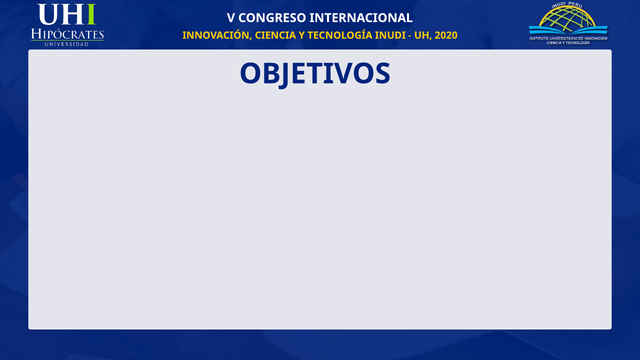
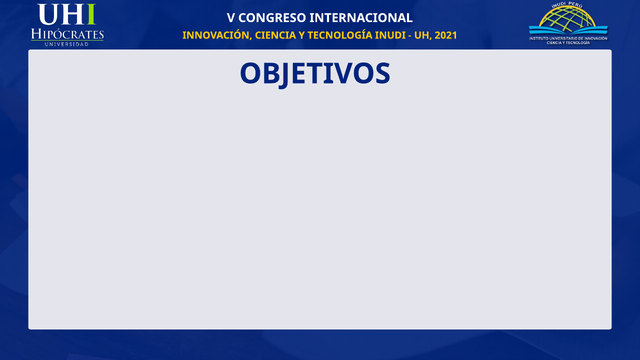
2020: 2020 -> 2021 (446, 35)
